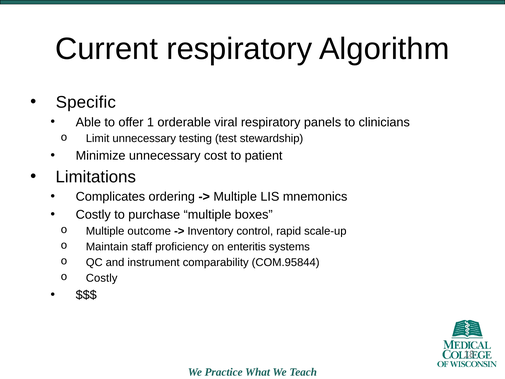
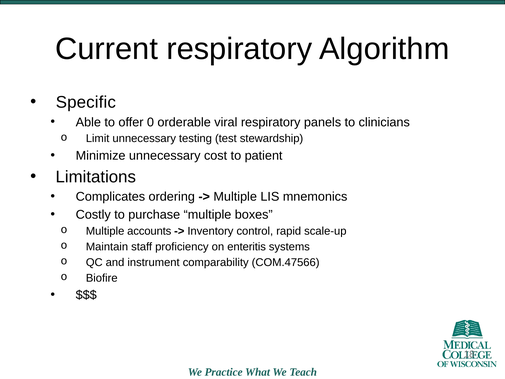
1: 1 -> 0 (150, 122)
outcome: outcome -> accounts (149, 231)
COM.95844: COM.95844 -> COM.47566 (286, 262)
Costly: Costly -> Biofire (102, 278)
